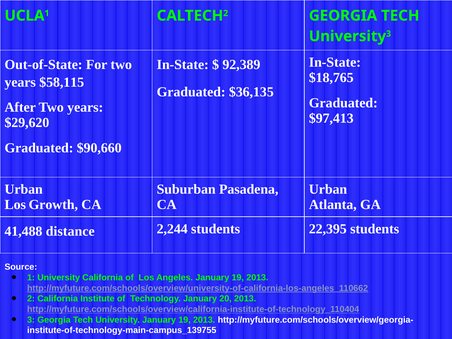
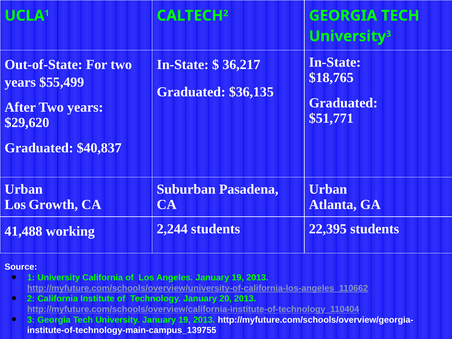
92,389: 92,389 -> 36,217 (241, 65)
$58,115: $58,115 -> $55,499 (62, 82)
$97,413: $97,413 -> $51,771 (331, 118)
$90,660: $90,660 -> $40,837 (99, 148)
distance: distance -> working (70, 231)
